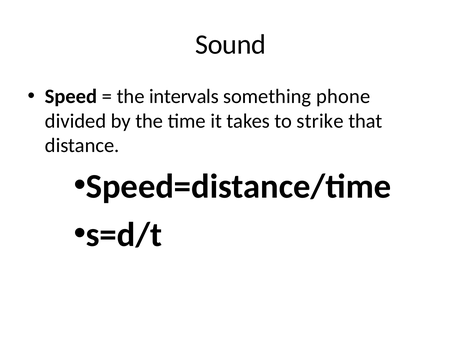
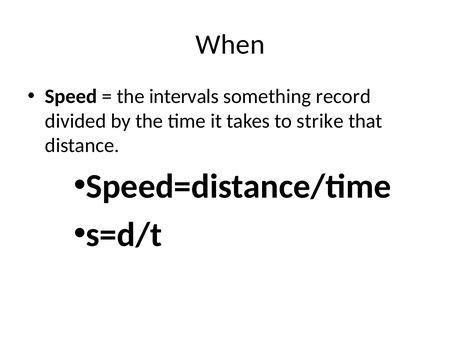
Sound: Sound -> When (230, 45)
phone: phone -> record (343, 97)
